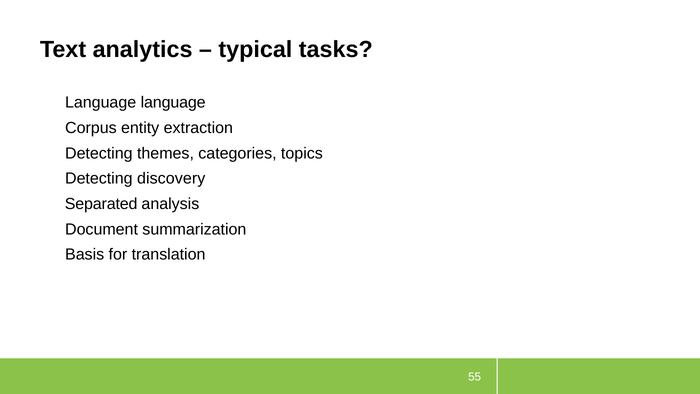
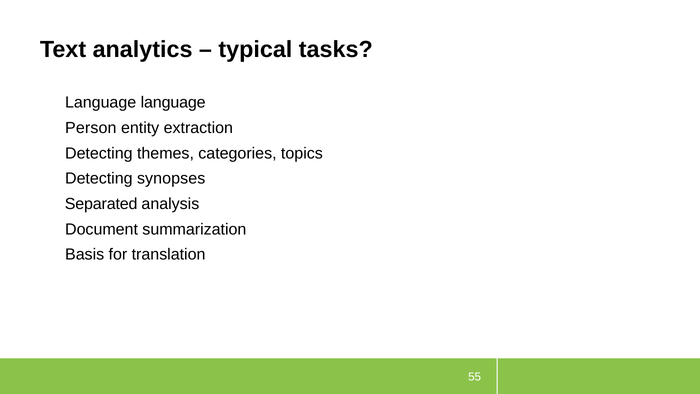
Corpus: Corpus -> Person (91, 128)
discovery: discovery -> synopses (171, 179)
